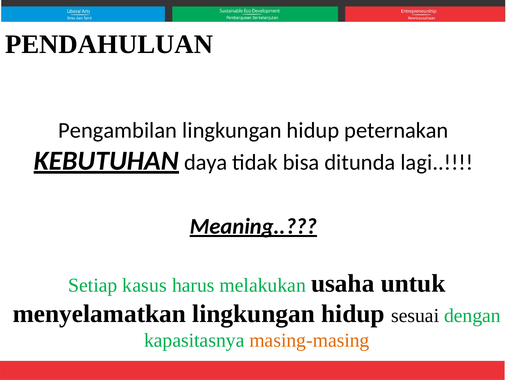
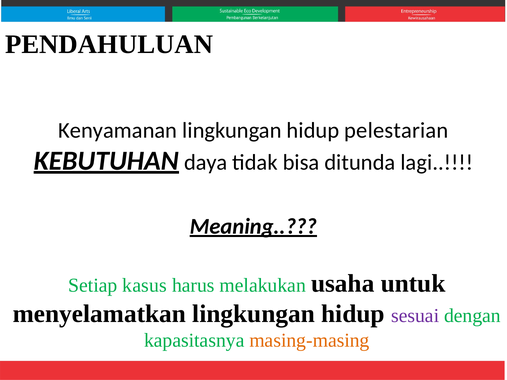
Pengambilan: Pengambilan -> Kenyamanan (118, 130)
peternakan: peternakan -> pelestarian (396, 130)
sesuai colour: black -> purple (415, 316)
